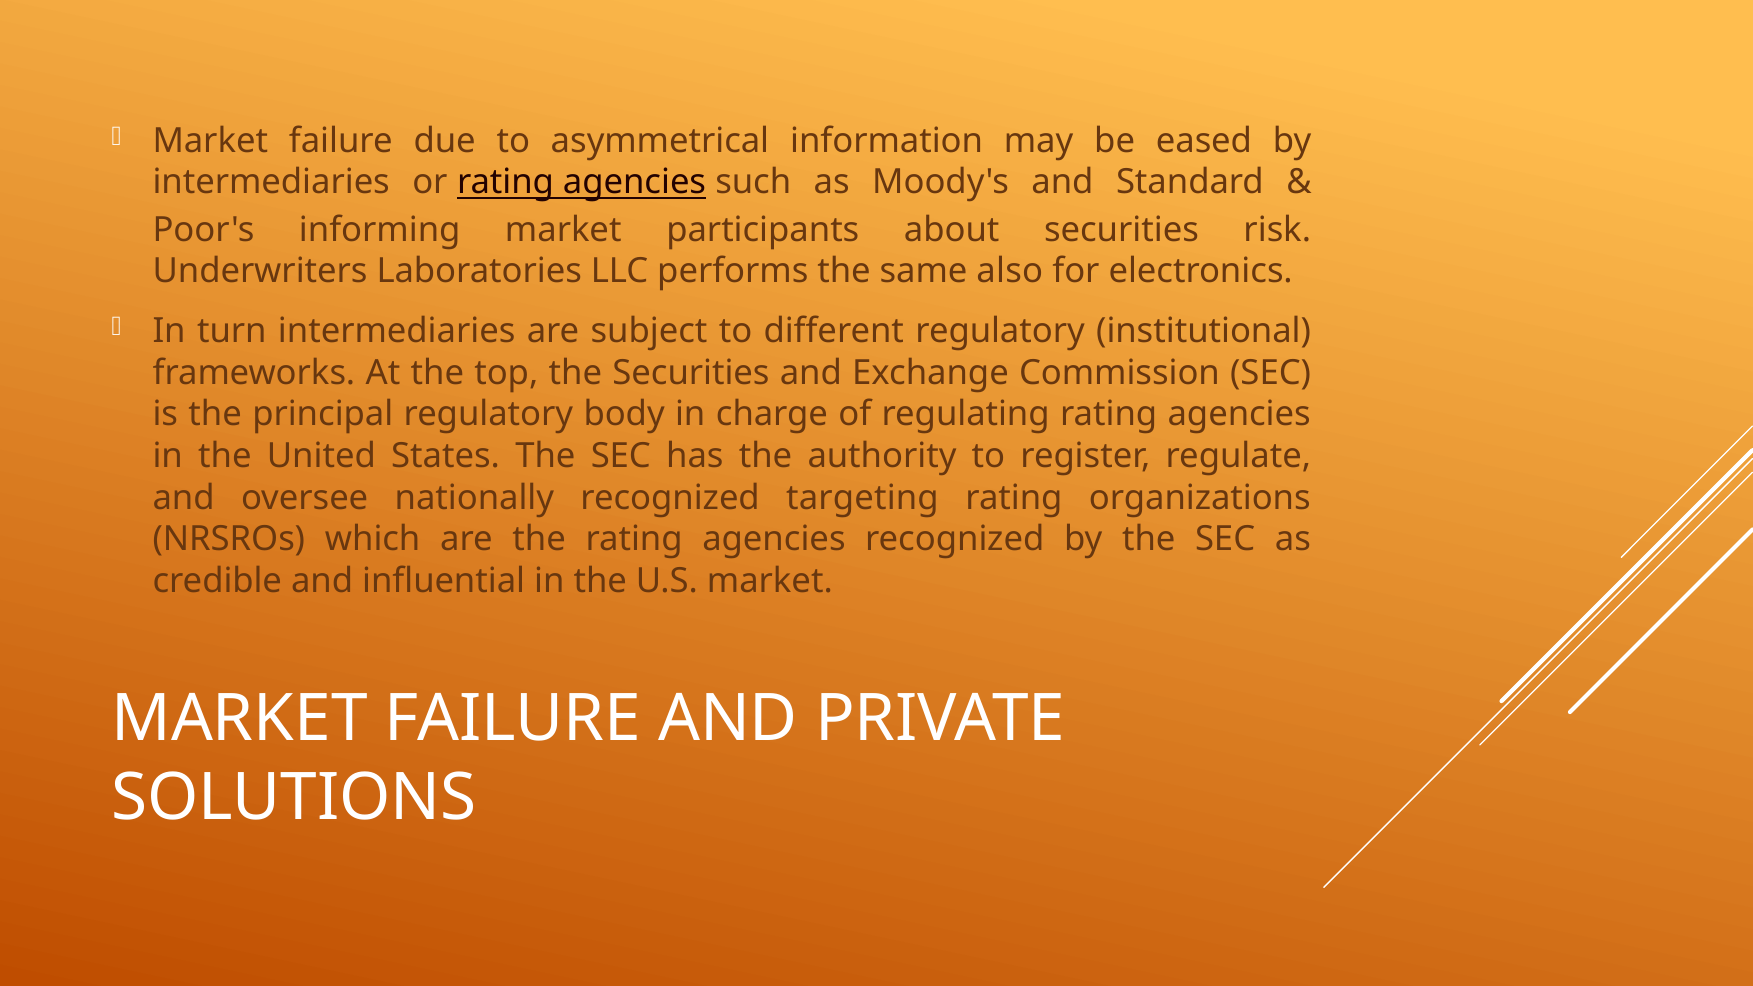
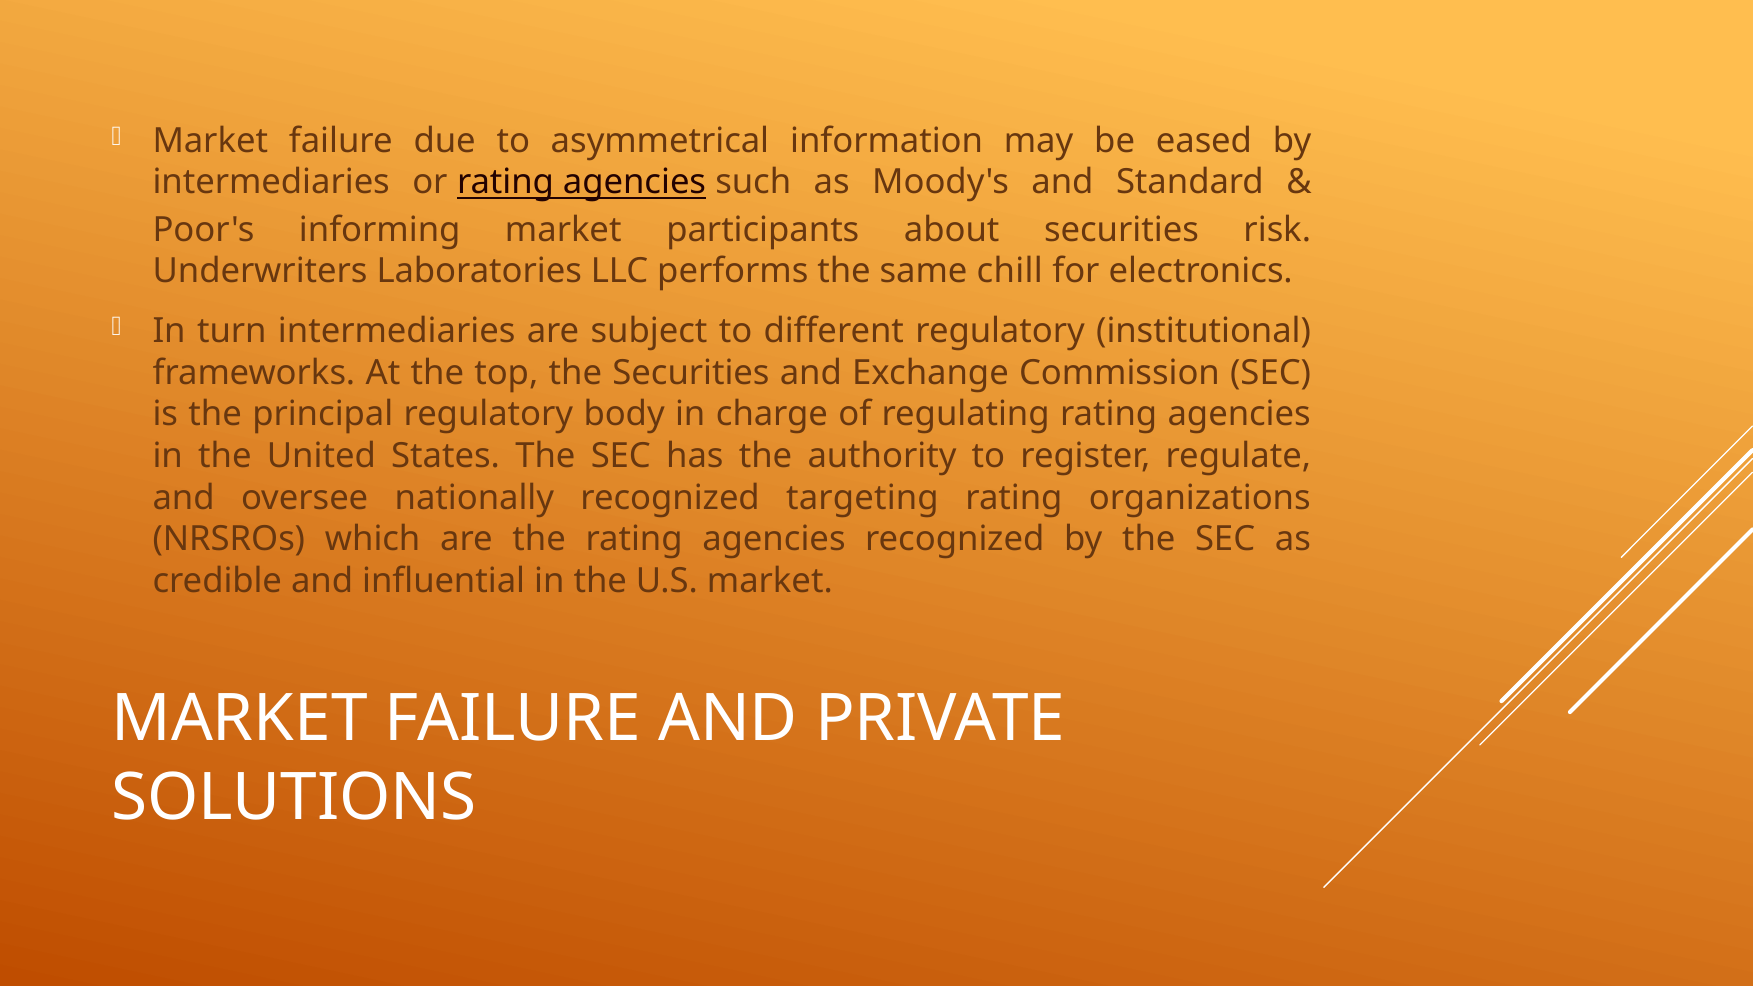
also: also -> chill (1010, 271)
